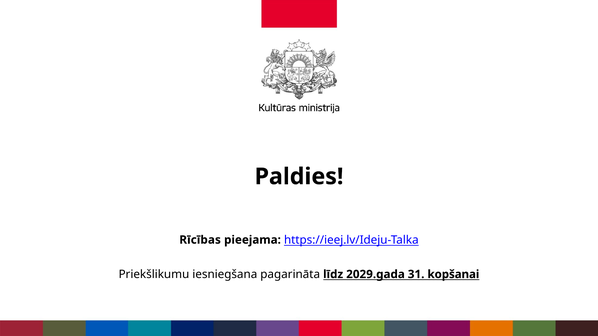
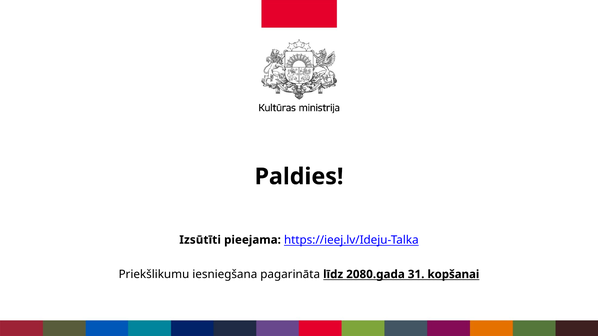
Rīcības: Rīcības -> Izsūtīti (200, 240)
2029.gada: 2029.gada -> 2080.gada (376, 275)
